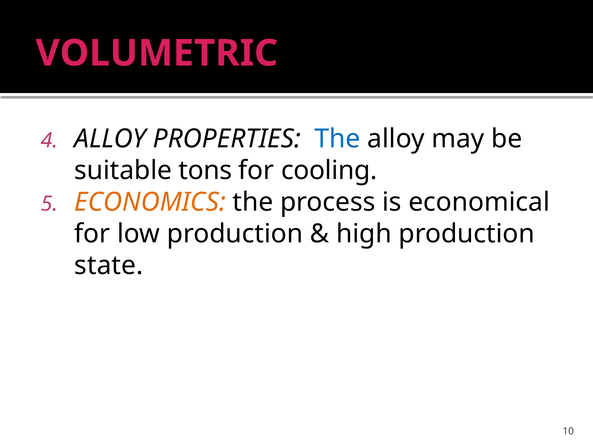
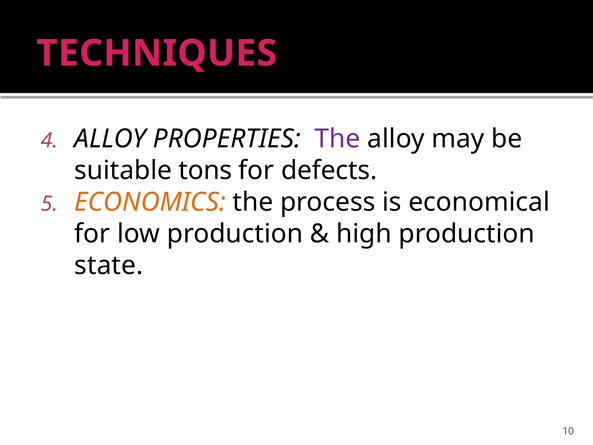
VOLUMETRIC: VOLUMETRIC -> TECHNIQUES (157, 53)
The colour: blue -> purple (338, 139)
cooling: cooling -> defects (329, 170)
